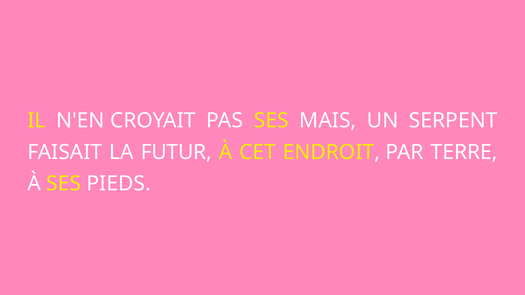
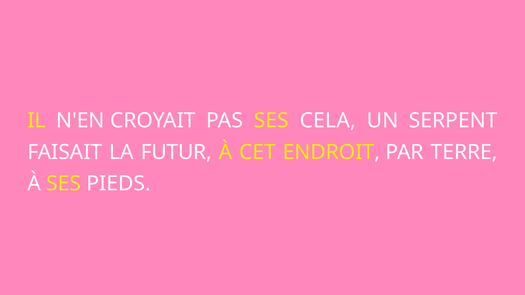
MAIS: MAIS -> CELA (328, 121)
